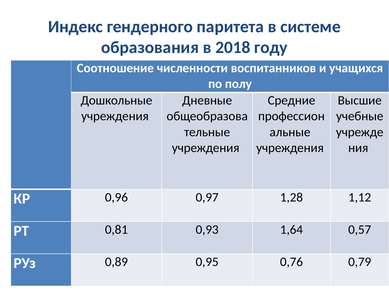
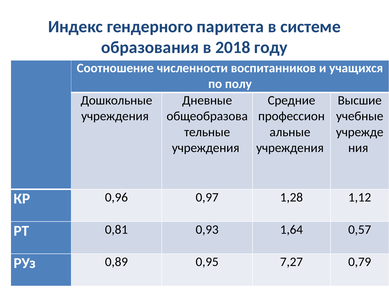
0,76: 0,76 -> 7,27 (291, 262)
